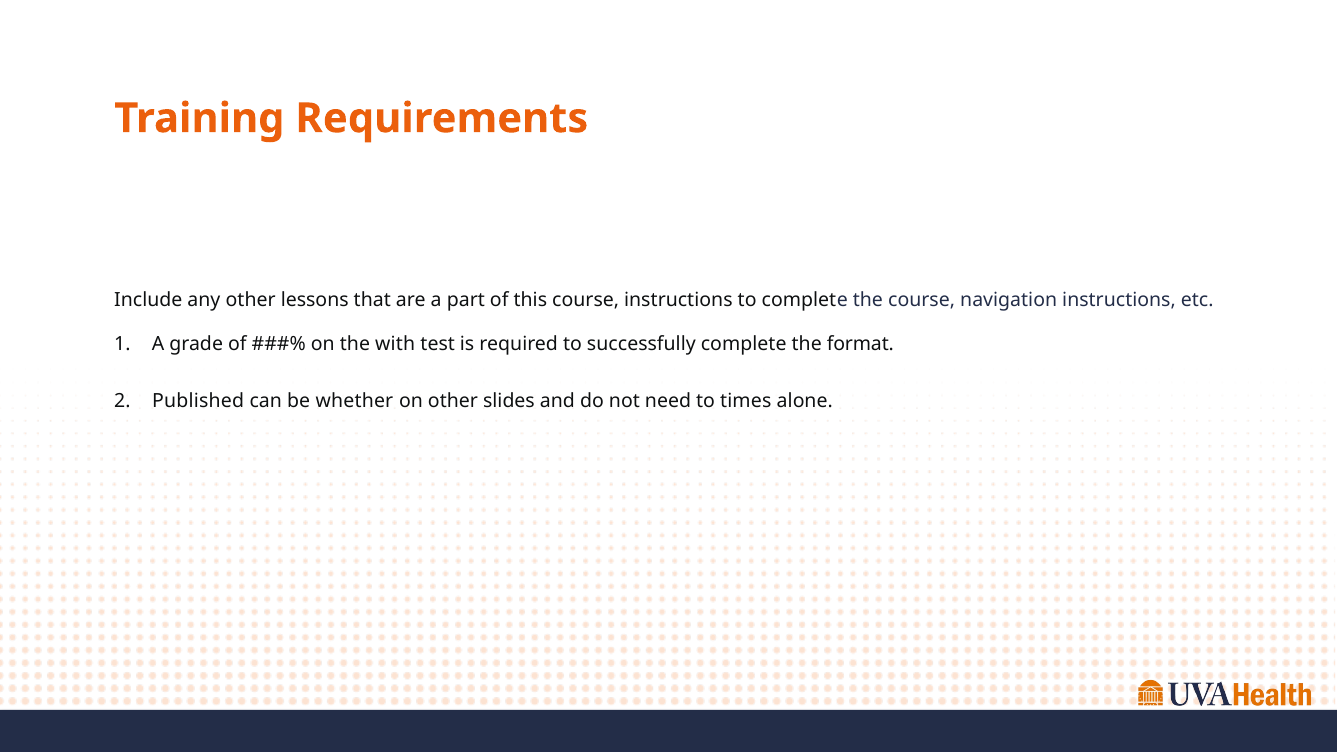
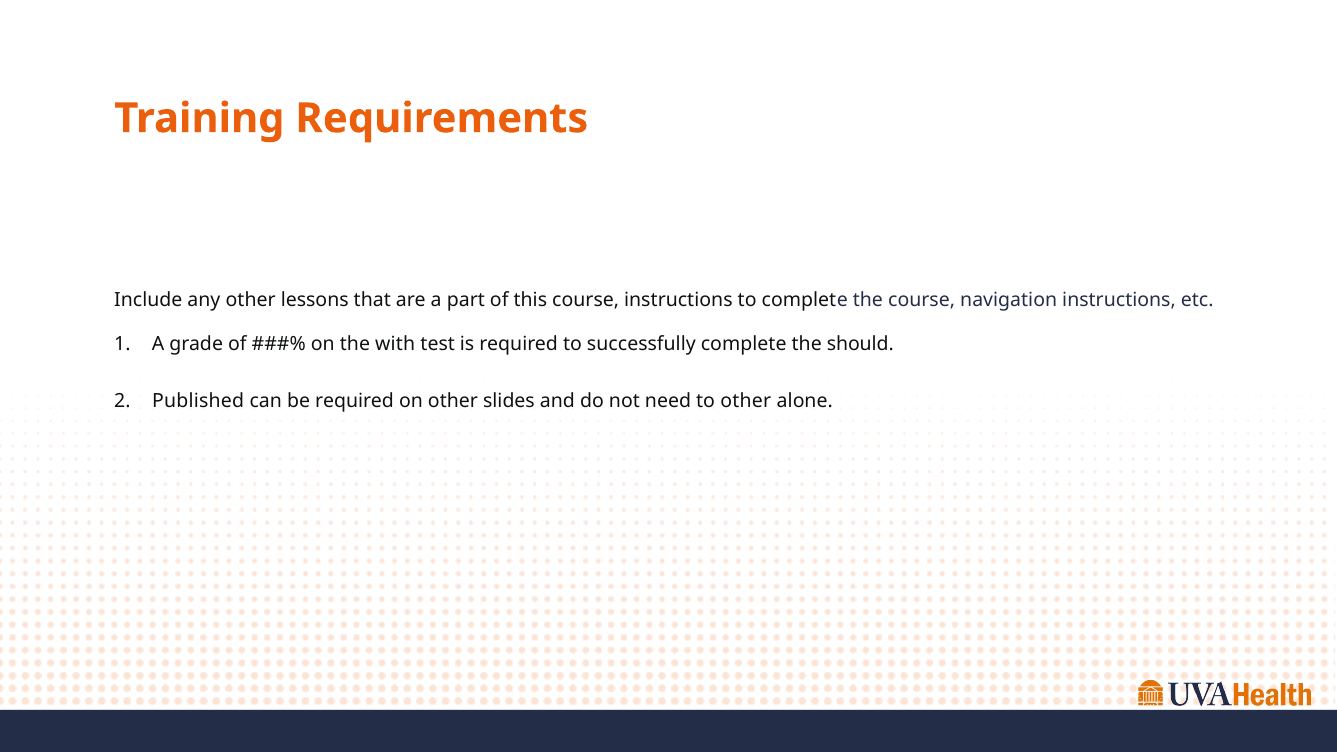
format: format -> should (860, 344)
be whether: whether -> required (355, 401)
to times: times -> other (746, 401)
